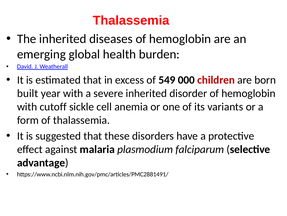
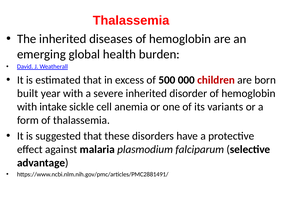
549: 549 -> 500 (167, 80)
cutoff: cutoff -> intake (53, 106)
